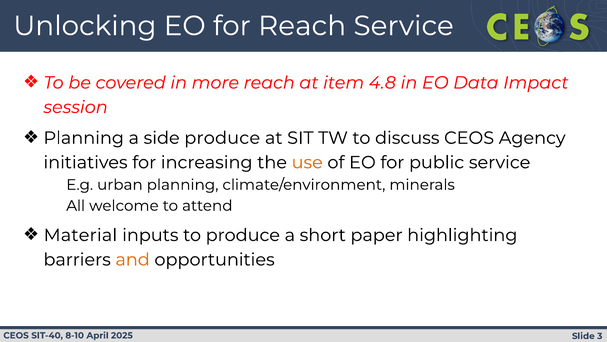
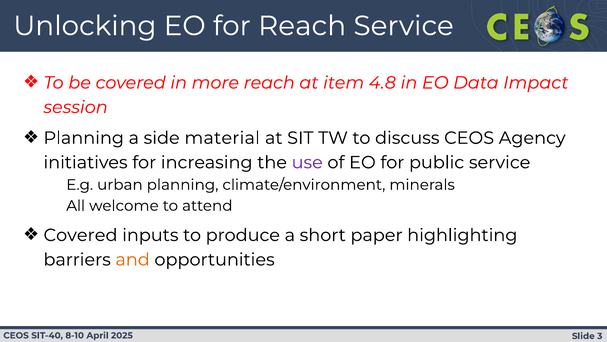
side produce: produce -> material (222, 138)
use colour: orange -> purple (307, 162)
Material: Material -> Covered (80, 235)
